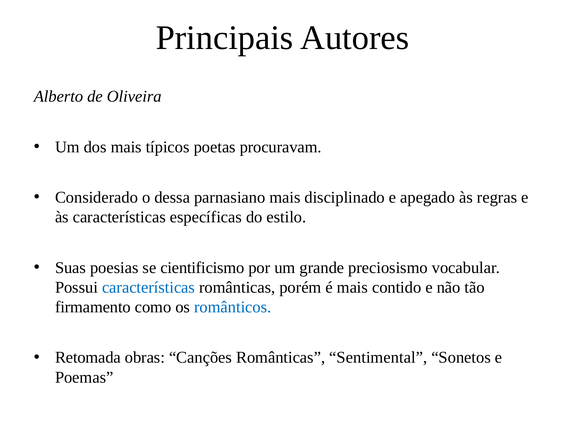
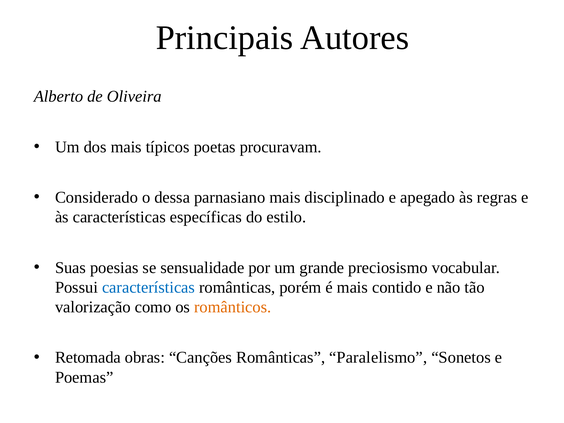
cientificismo: cientificismo -> sensualidade (202, 268)
firmamento: firmamento -> valorização (93, 307)
românticos colour: blue -> orange (233, 307)
Sentimental: Sentimental -> Paralelismo (378, 358)
